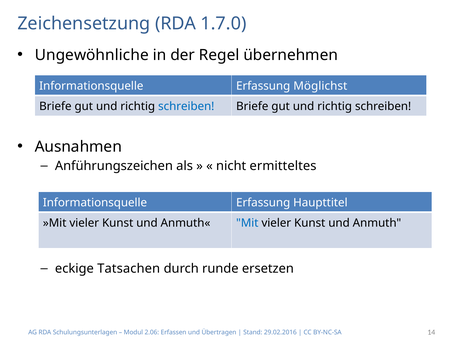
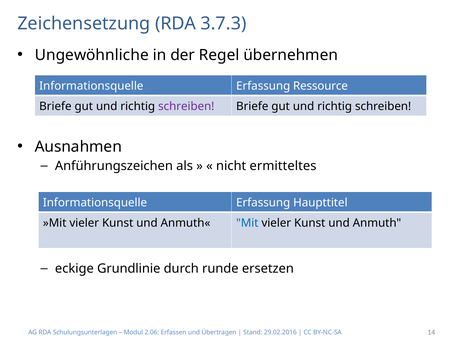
1.7.0: 1.7.0 -> 3.7.3 (223, 23)
Möglichst: Möglichst -> Ressource (320, 86)
schreiben colour: blue -> purple (186, 106)
Tatsachen: Tatsachen -> Grundlinie (129, 269)
